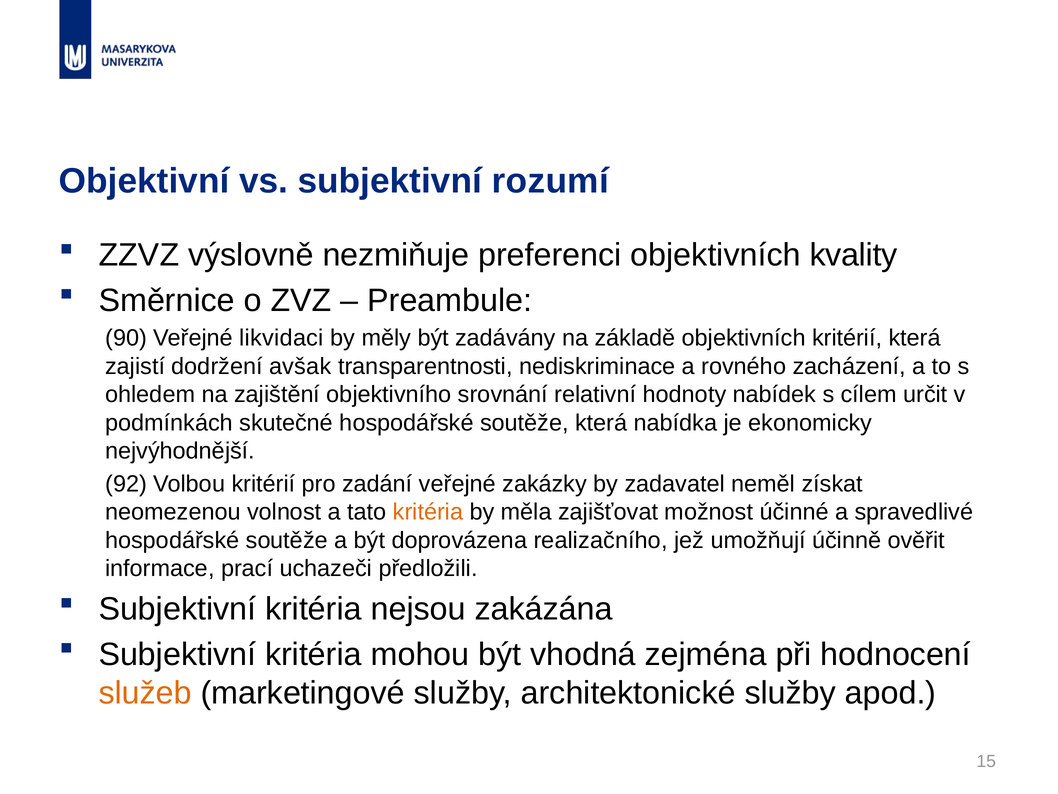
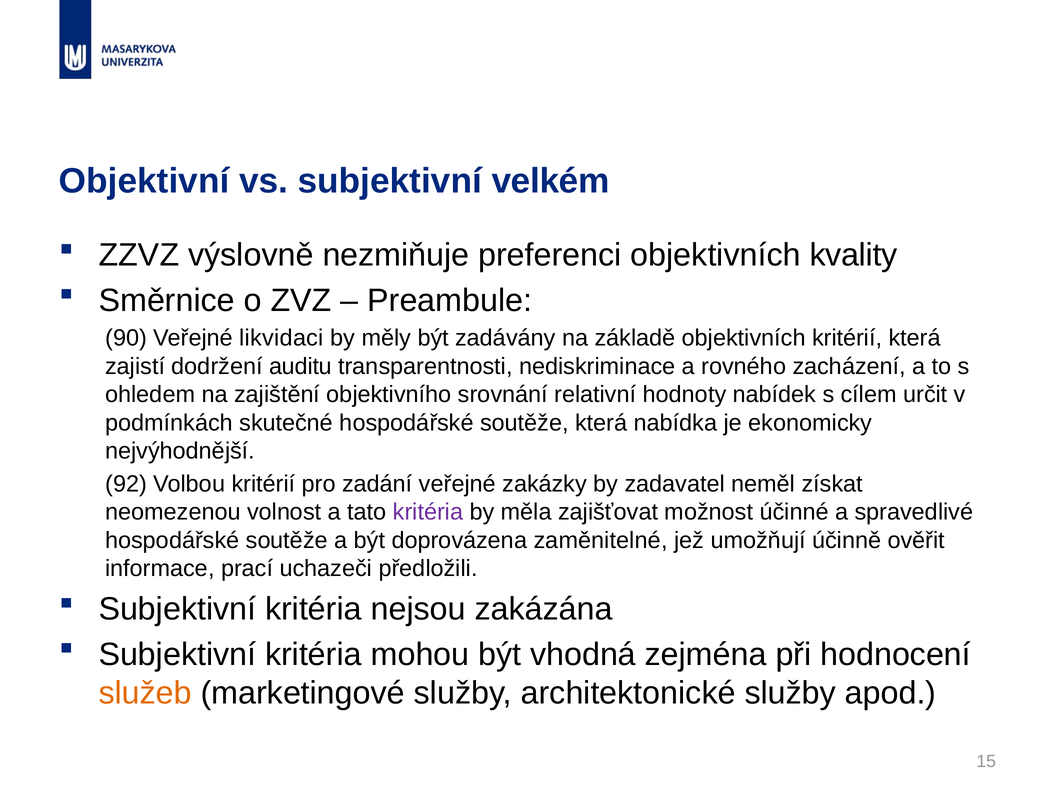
rozumí: rozumí -> velkém (551, 181)
avšak: avšak -> auditu (301, 366)
kritéria colour: orange -> purple (428, 512)
realizačního: realizačního -> zaměnitelné (601, 540)
